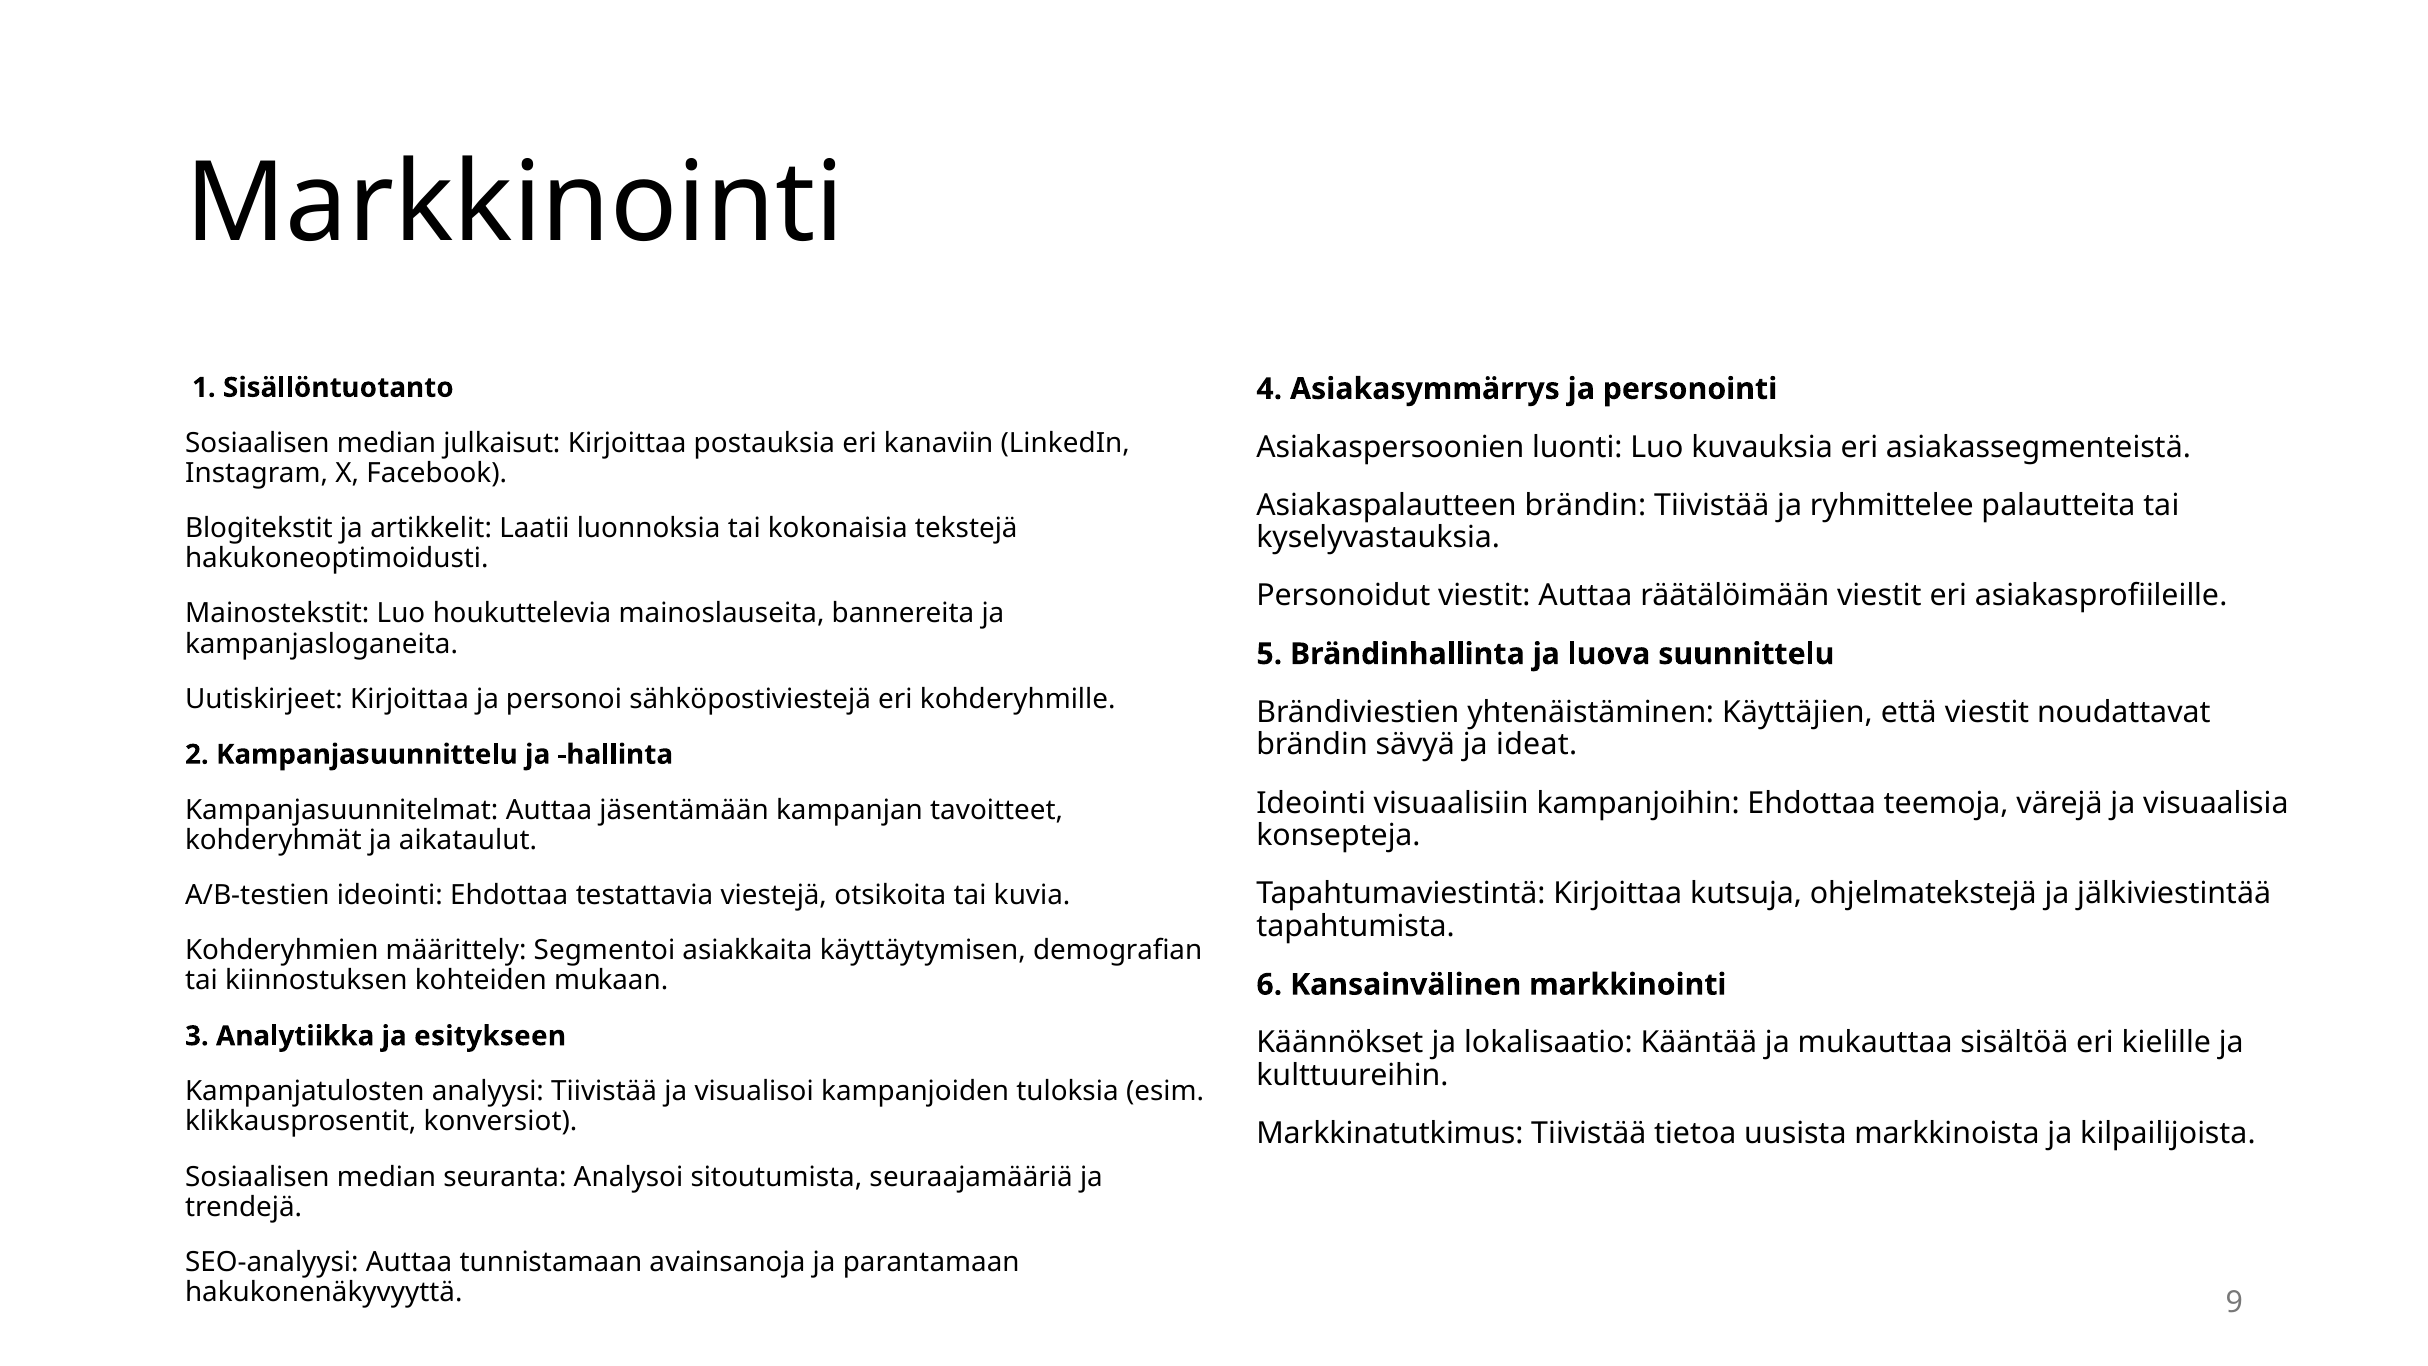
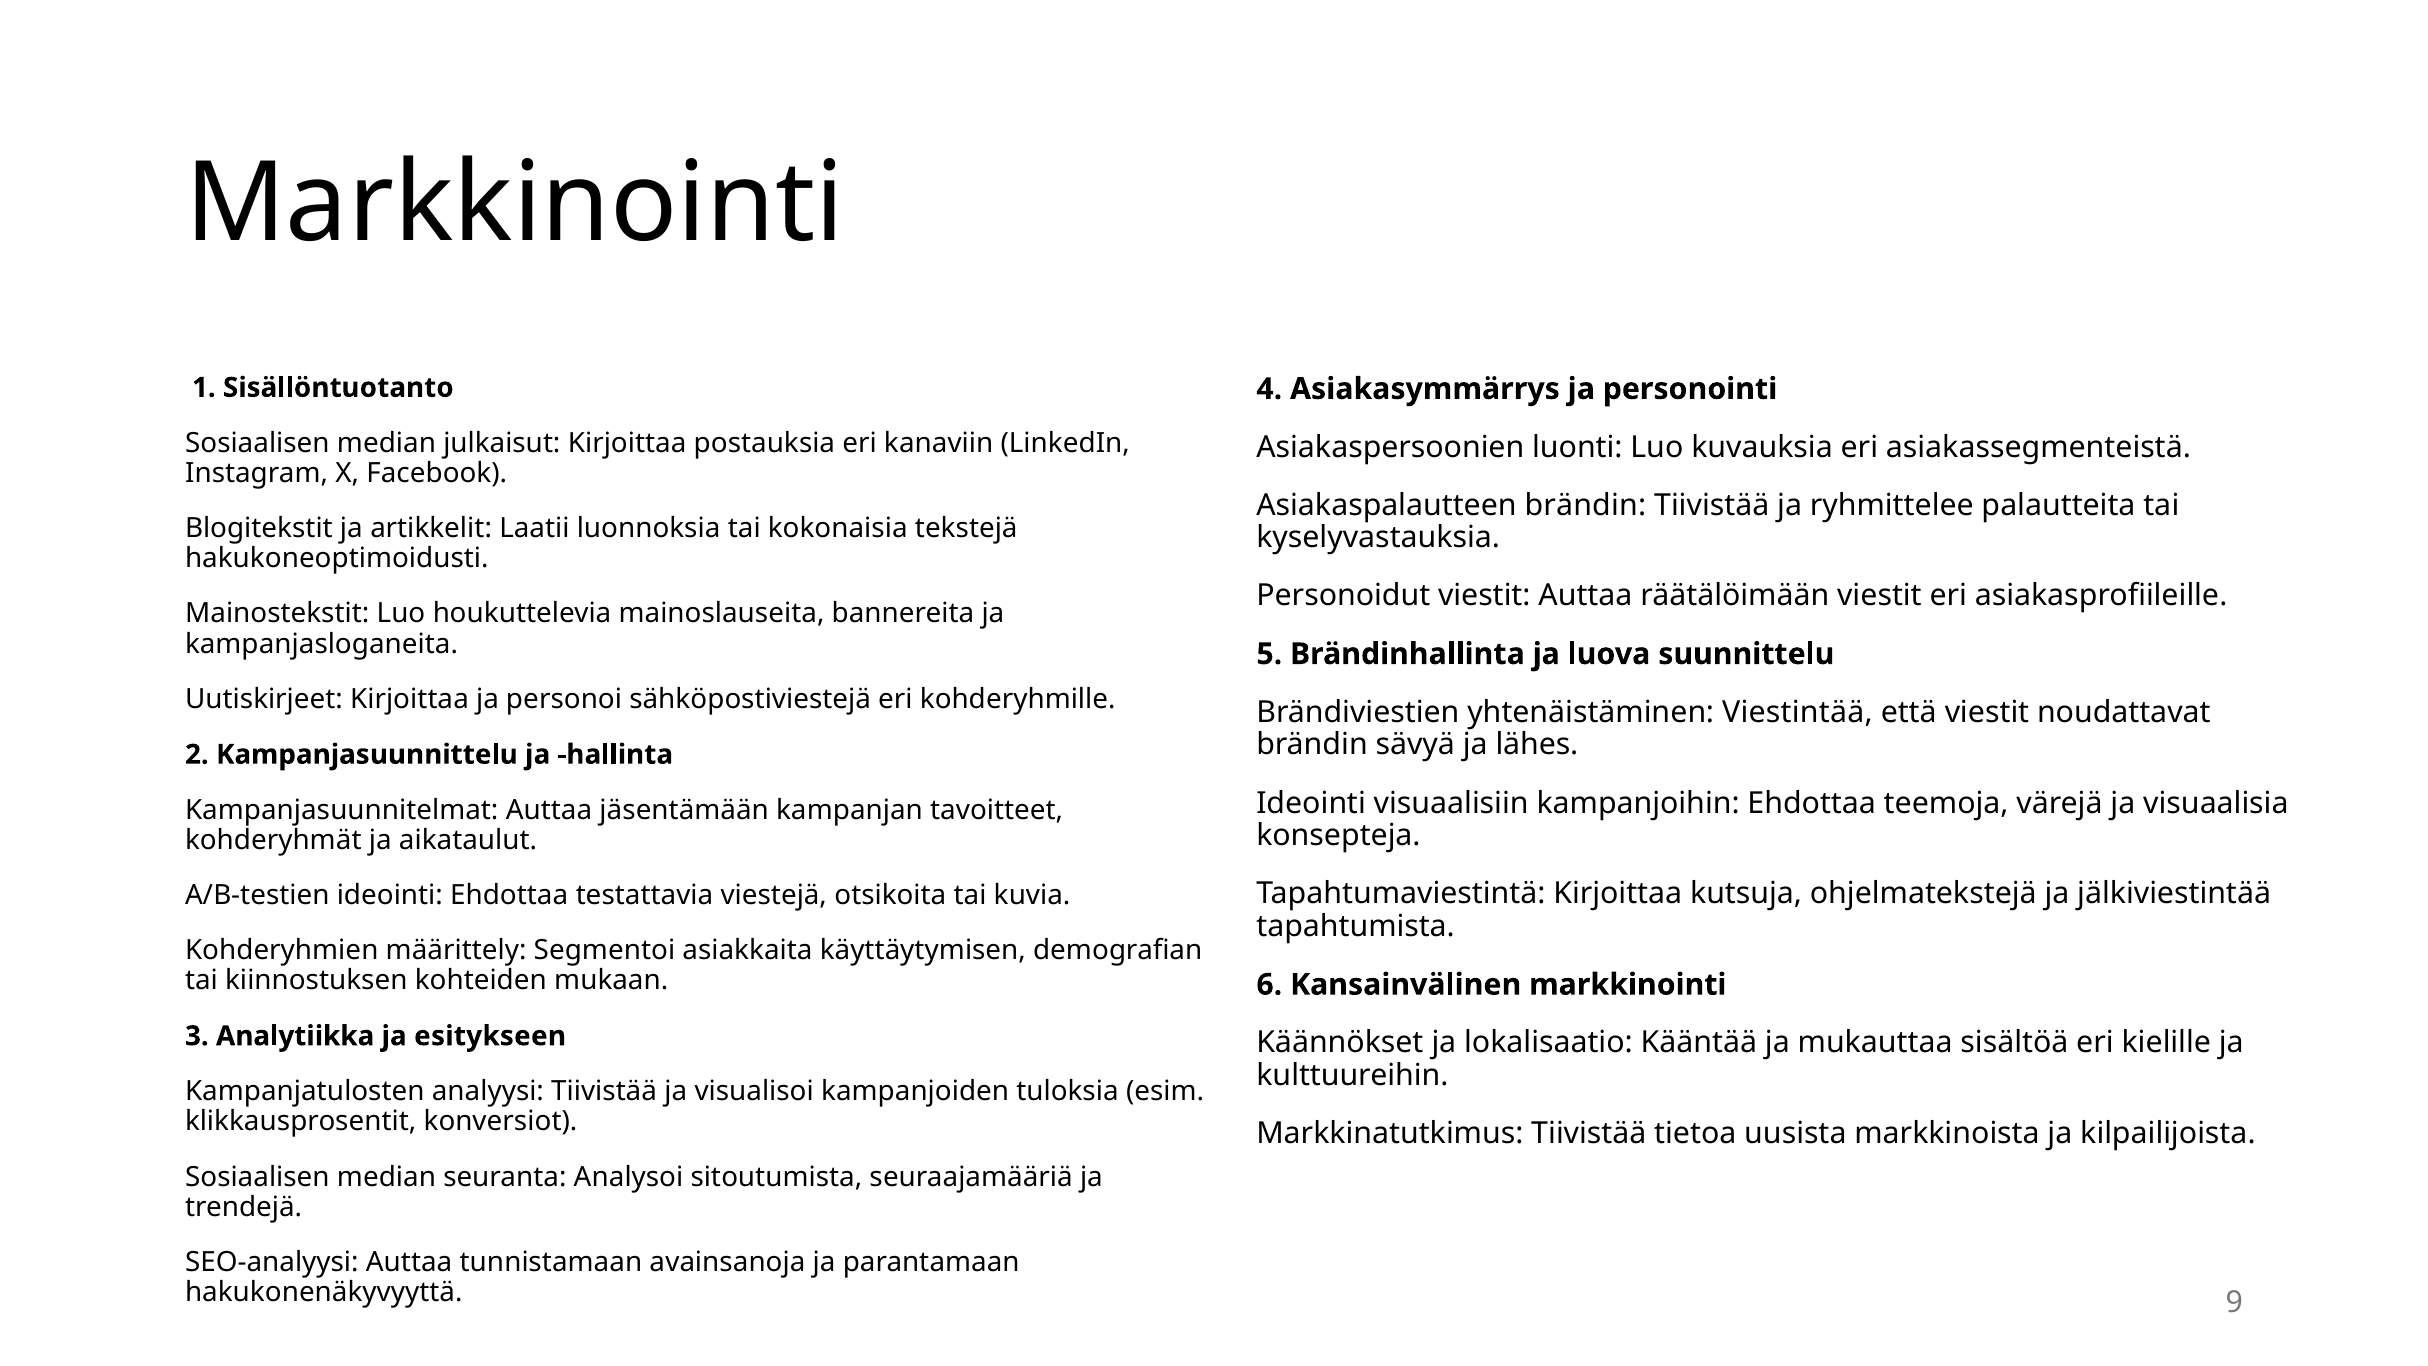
Käyttäjien: Käyttäjien -> Viestintää (1797, 712)
ideat: ideat -> lähes (1537, 745)
